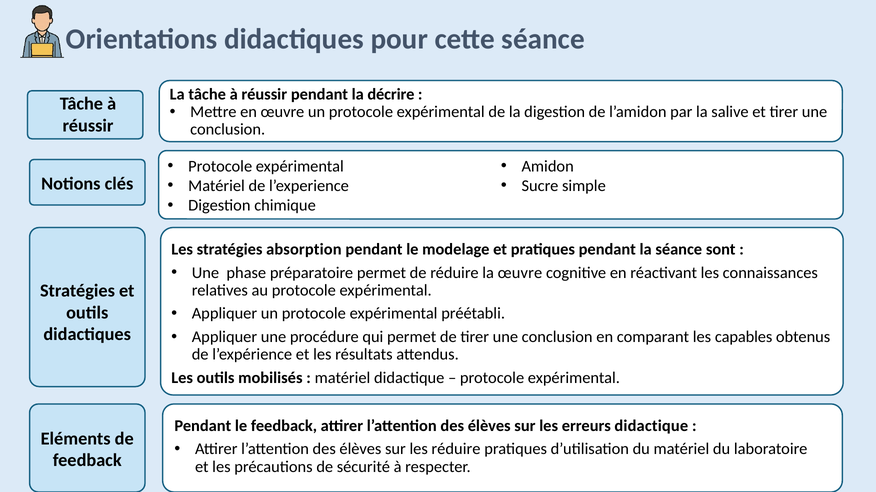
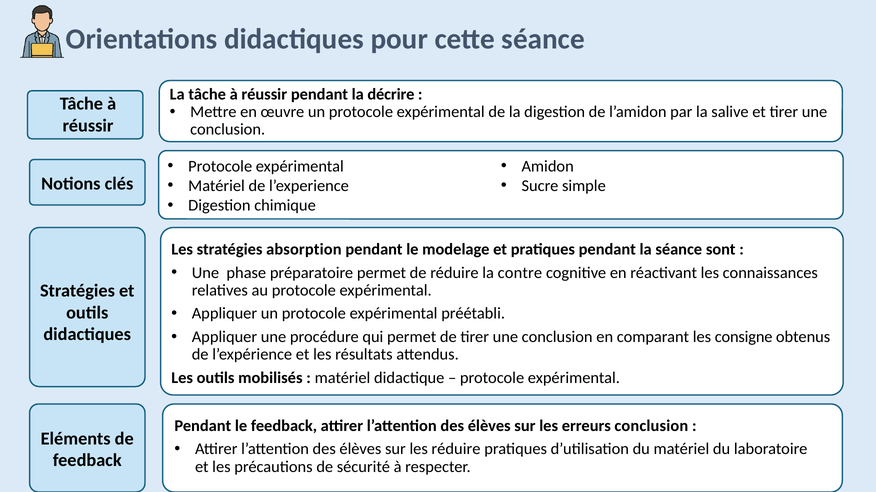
la œuvre: œuvre -> contre (520, 273)
capables: capables -> consigne (744, 337)
erreurs didactique: didactique -> conclusion (651, 426)
